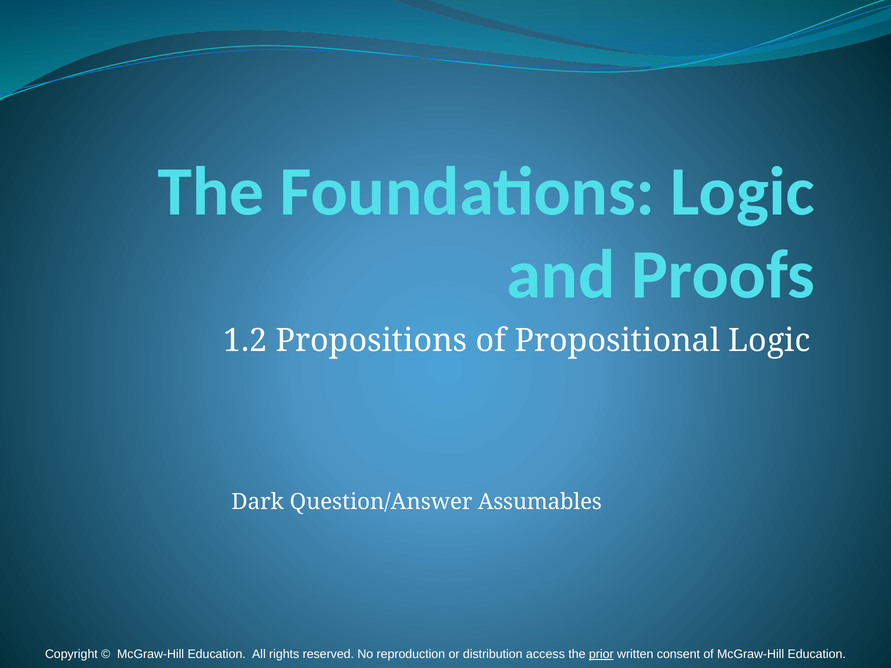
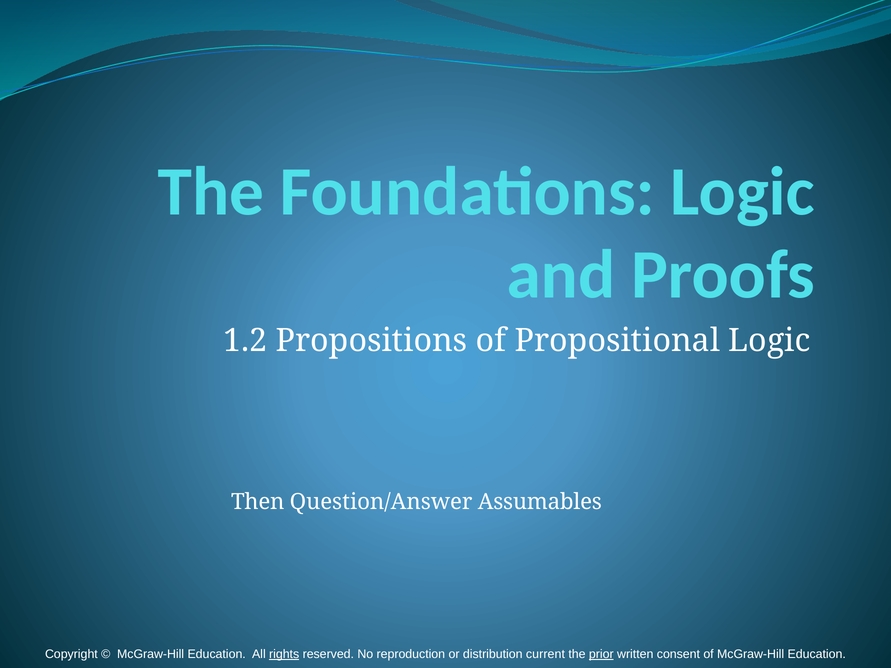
Dark: Dark -> Then (258, 502)
rights underline: none -> present (284, 654)
access: access -> current (545, 654)
